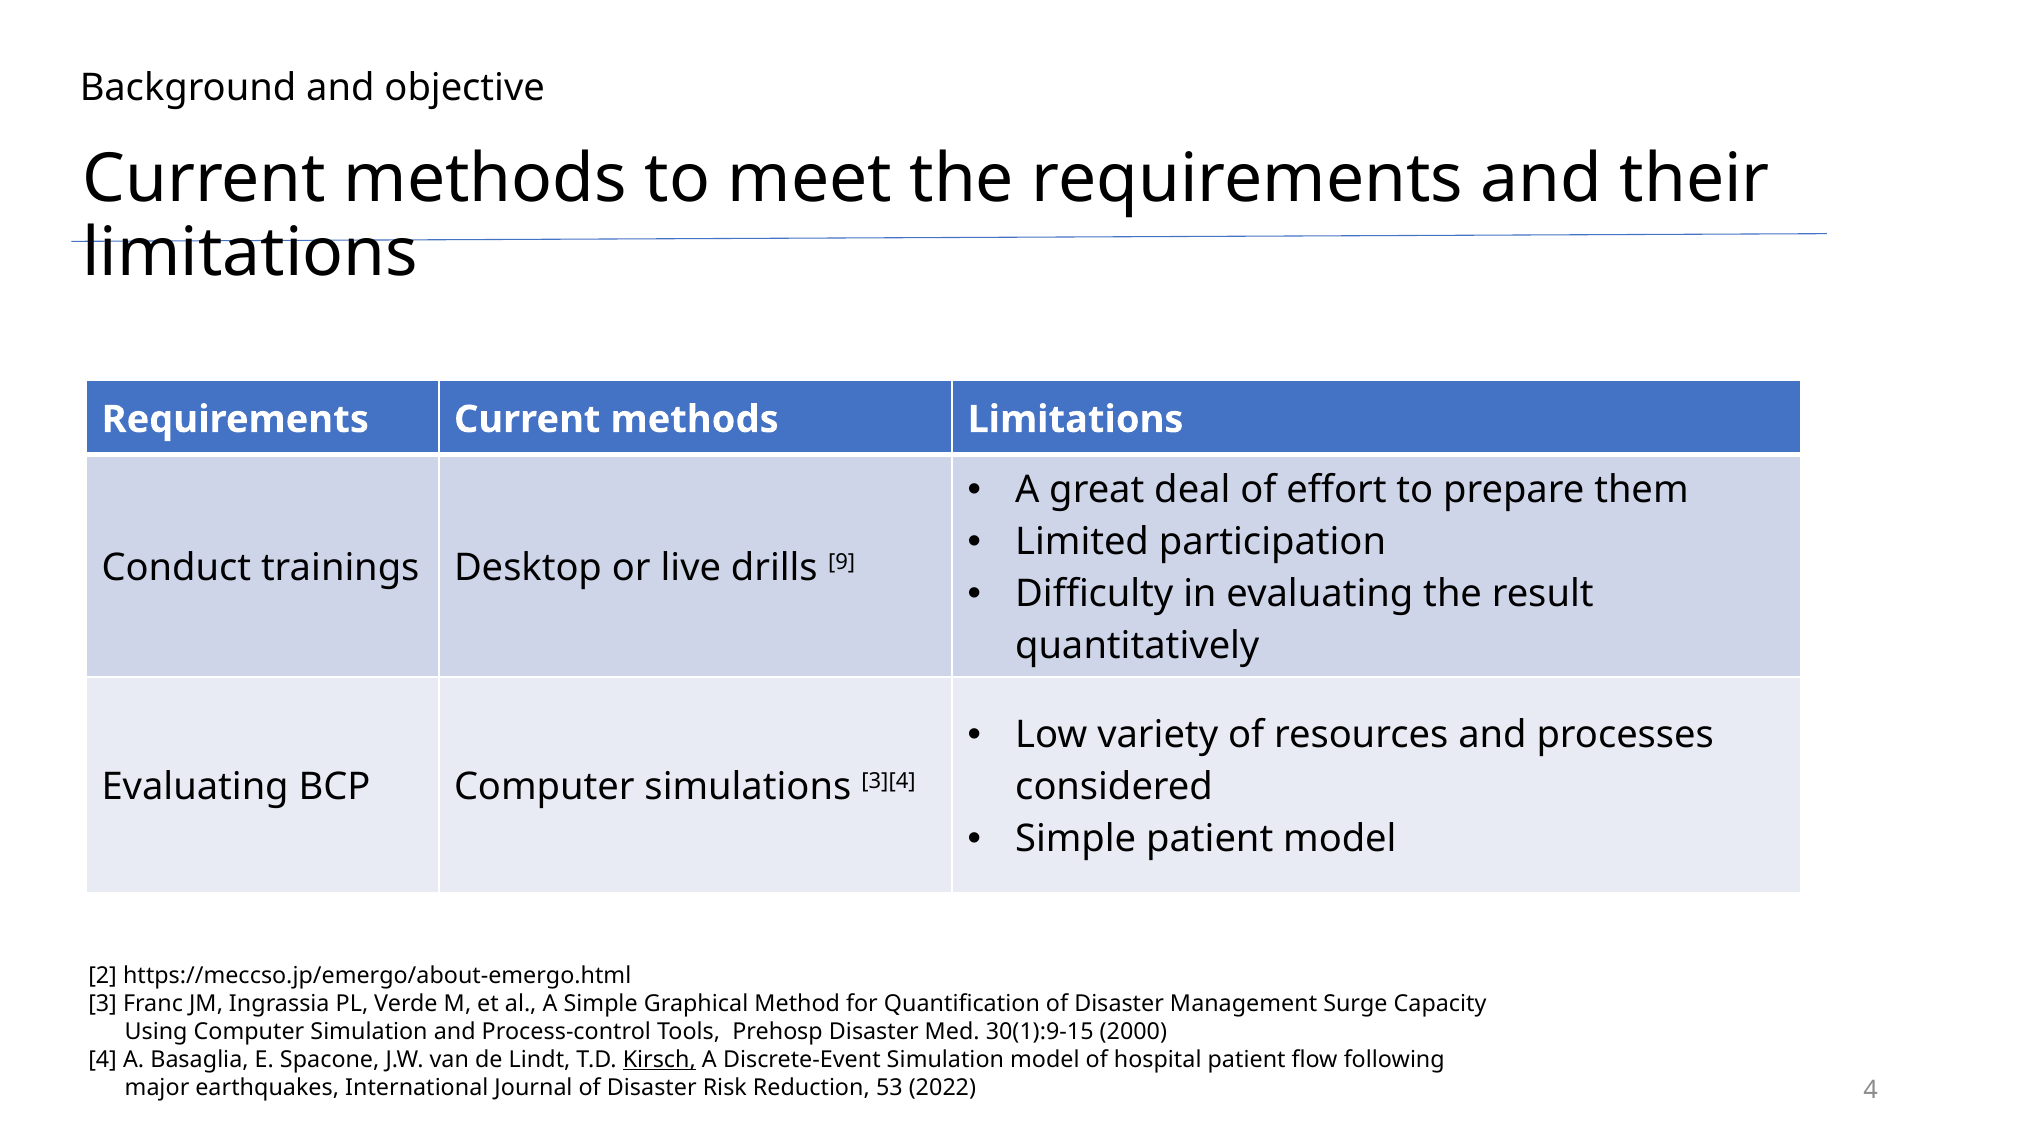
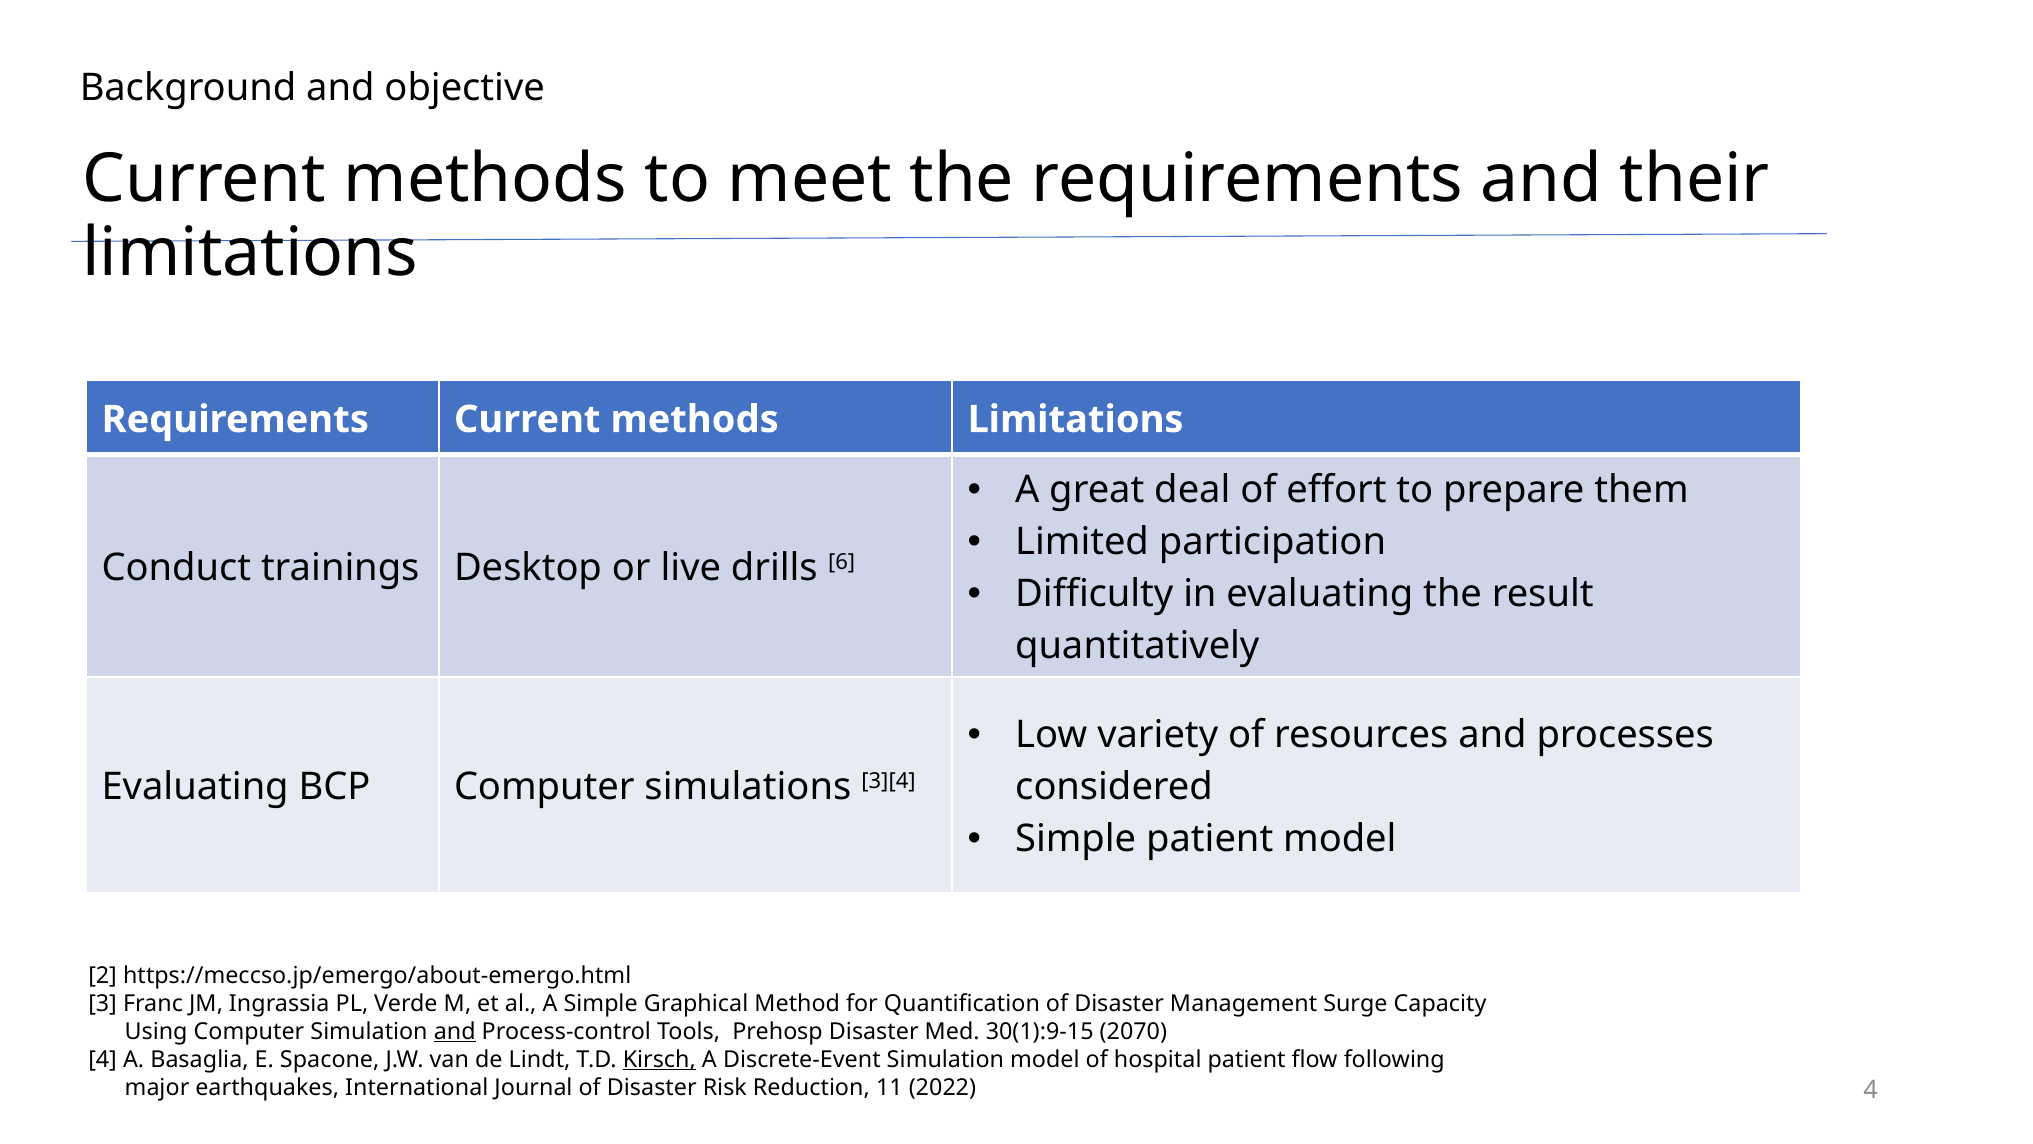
9: 9 -> 6 (842, 562)
and underline: none -> present (455, 1031)
2000: 2000 -> 2070 (1133, 1031)
53: 53 -> 11 (889, 1087)
